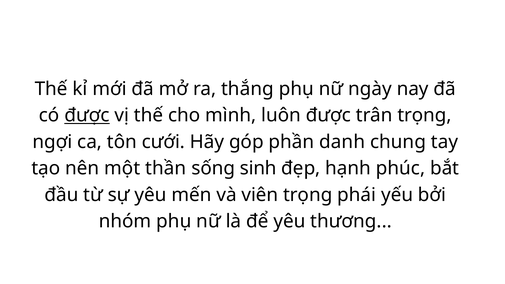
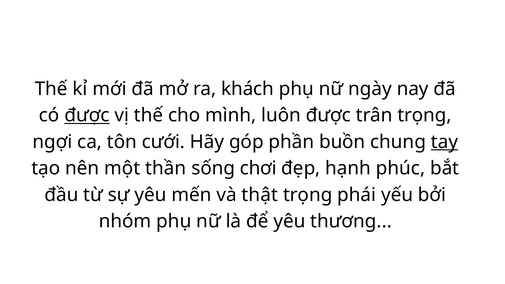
thắng: thắng -> khách (248, 89)
danh: danh -> buồn (342, 142)
tay underline: none -> present (444, 142)
sinh: sinh -> chơi (258, 168)
viên: viên -> thật (260, 195)
